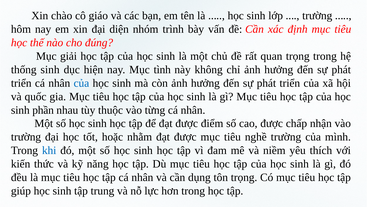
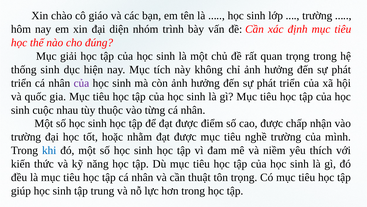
tình: tình -> tích (162, 69)
của colour: blue -> purple (81, 83)
phần: phần -> cuộc (43, 110)
dụng: dụng -> thuật (199, 177)
